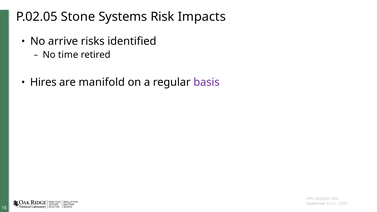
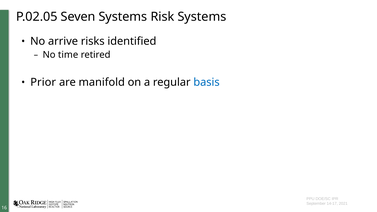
Stone: Stone -> Seven (78, 17)
Risk Impacts: Impacts -> Systems (202, 17)
Hires: Hires -> Prior (43, 82)
basis colour: purple -> blue (207, 82)
